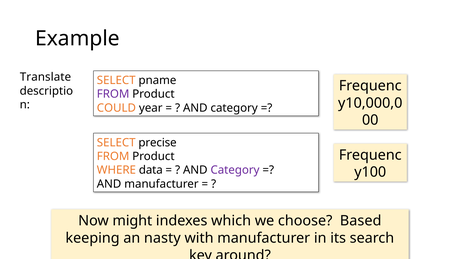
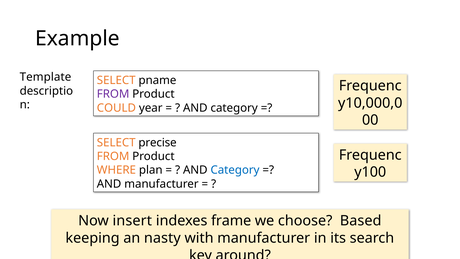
Translate: Translate -> Template (45, 77)
data: data -> plan (151, 170)
Category colour: purple -> blue (235, 170)
might: might -> insert (132, 221)
which: which -> frame (231, 221)
